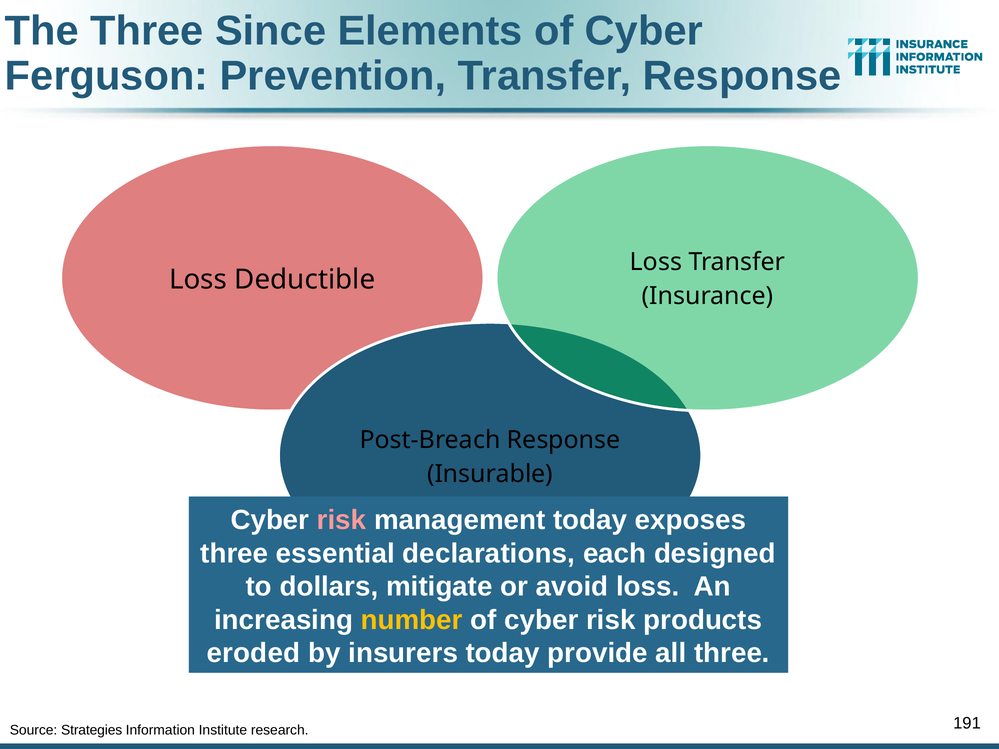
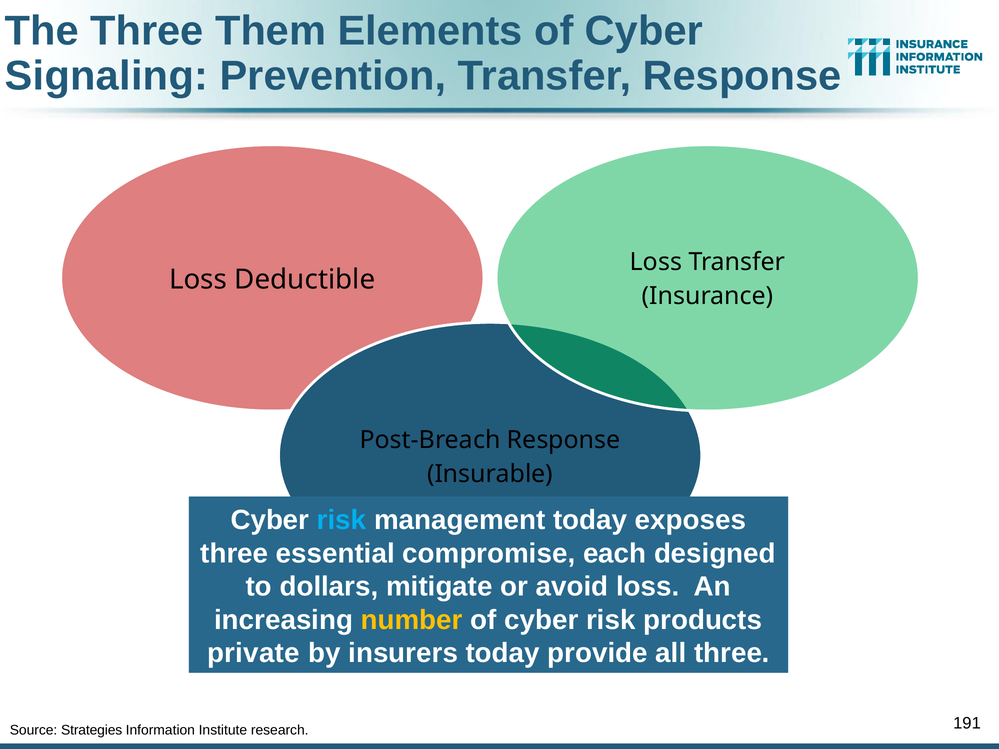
Since: Since -> Them (271, 31)
Ferguson: Ferguson -> Signaling (107, 76)
risk colour: pink -> light blue (342, 520)
declarations: declarations -> compromise (489, 554)
eroded: eroded -> private (253, 653)
